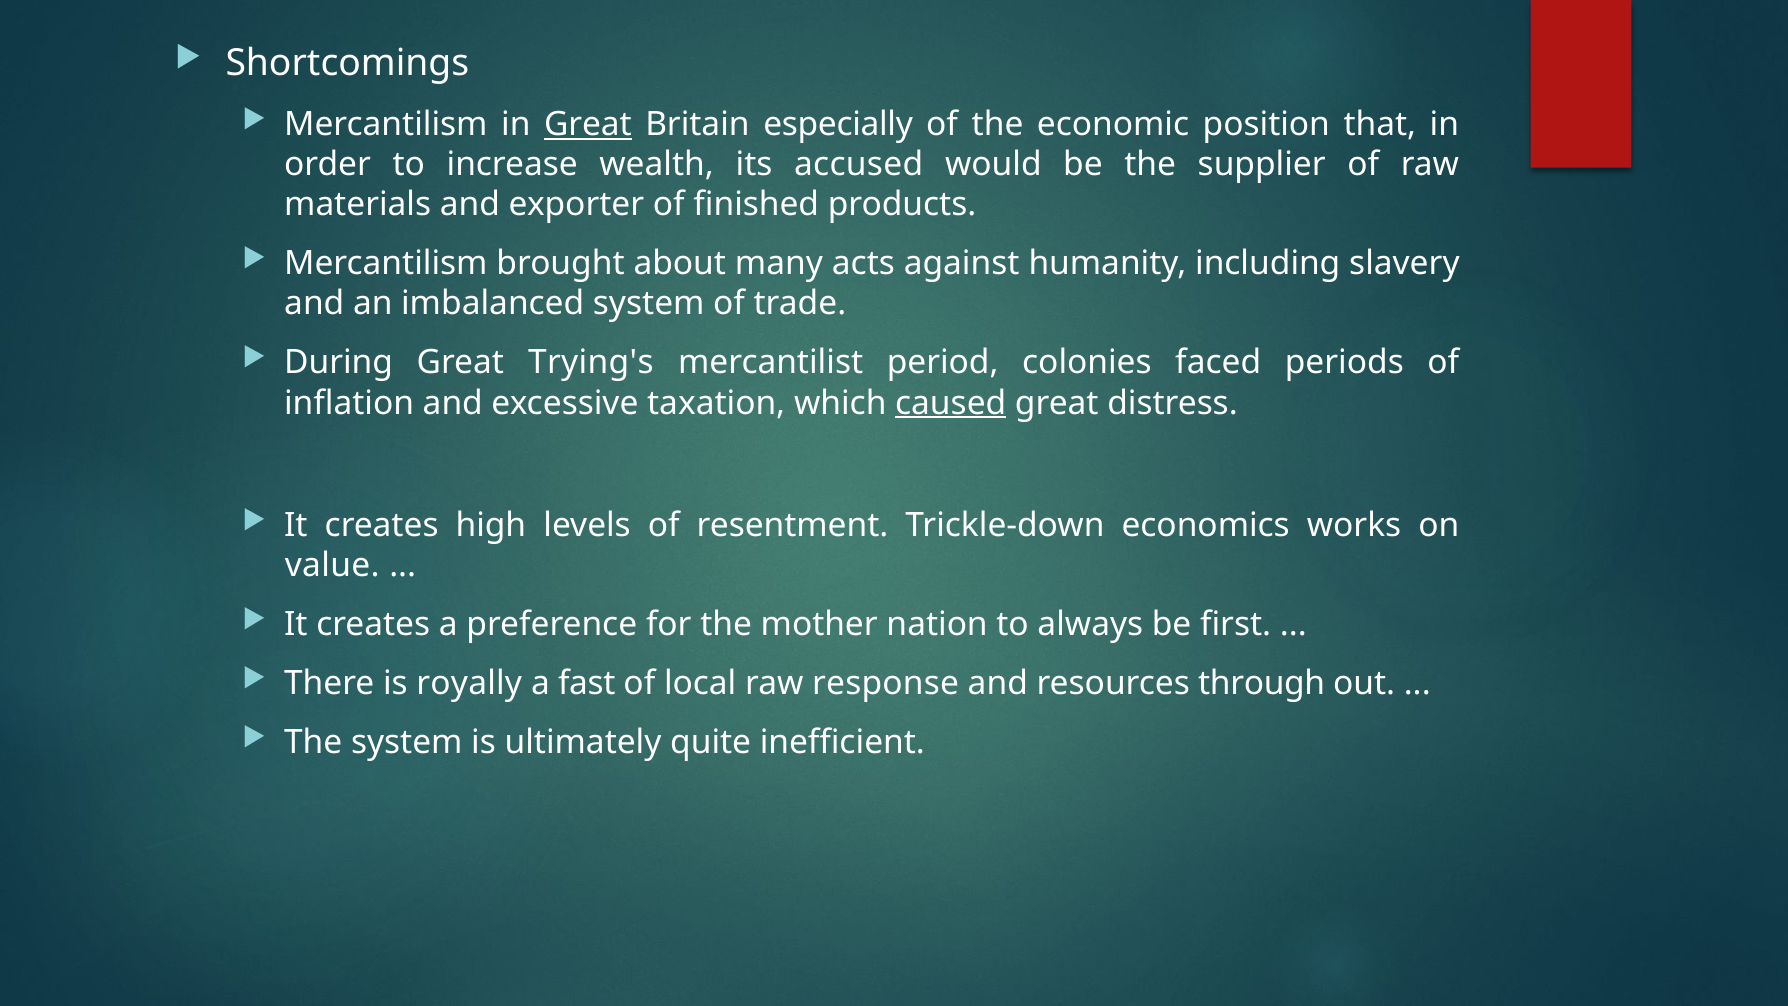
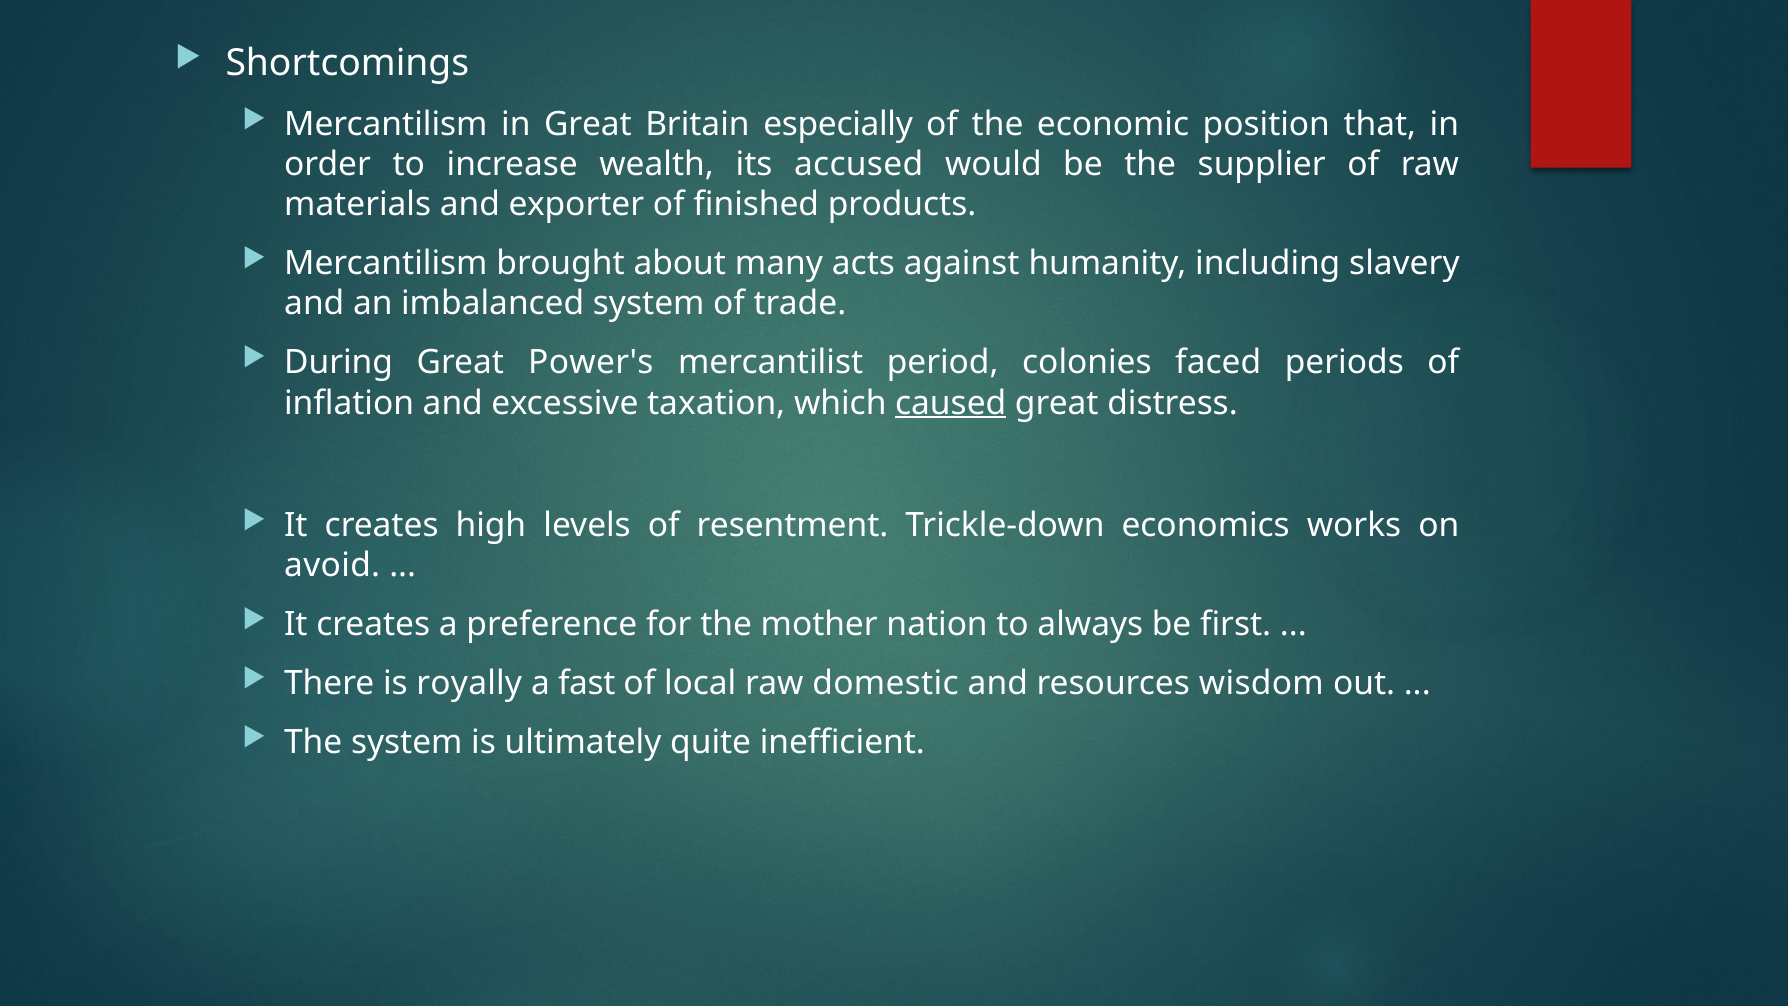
Great underline: present -> none (588, 124)
Trying's: Trying's -> Power's (591, 363)
value: value -> avoid (332, 565)
response: response -> domestic (886, 683)
through: through -> wisdom (1261, 683)
